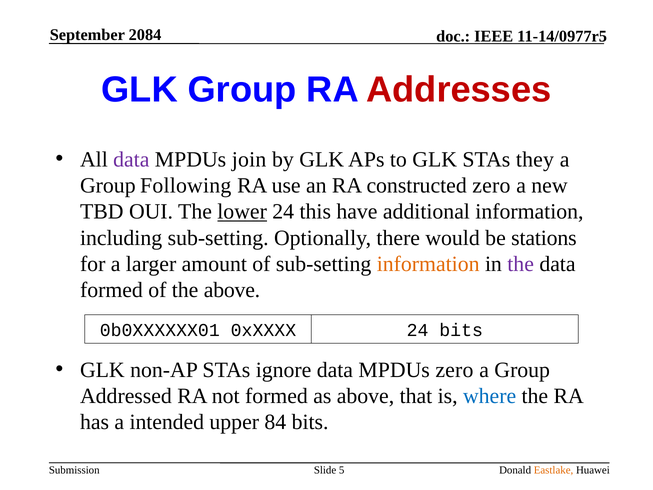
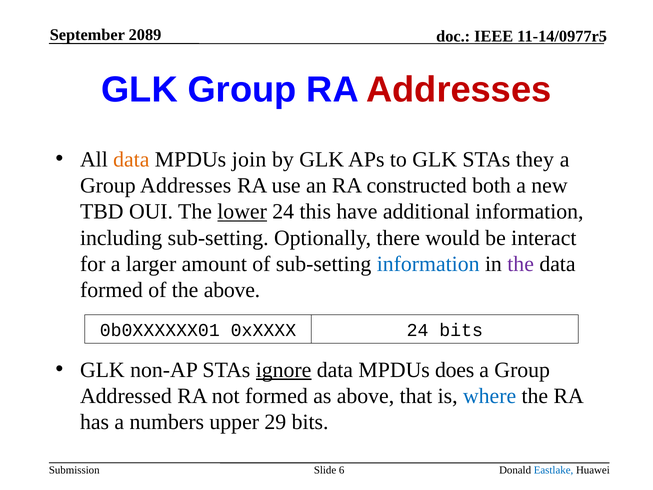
2084: 2084 -> 2089 (145, 35)
data colour: purple -> orange (131, 159)
Group Following: Following -> Addresses (186, 185)
constructed zero: zero -> both (492, 185)
stations: stations -> interact (544, 238)
information colour: orange -> blue (428, 264)
ignore underline: none -> present (284, 370)
MPDUs zero: zero -> does (455, 370)
intended: intended -> numbers (167, 422)
84: 84 -> 29 (275, 422)
5: 5 -> 6 (342, 470)
Eastlake colour: orange -> blue (554, 470)
